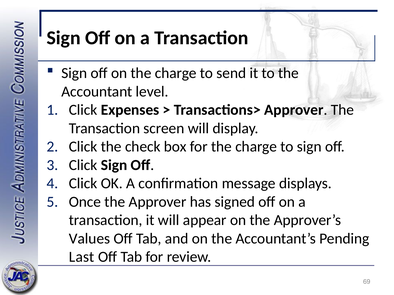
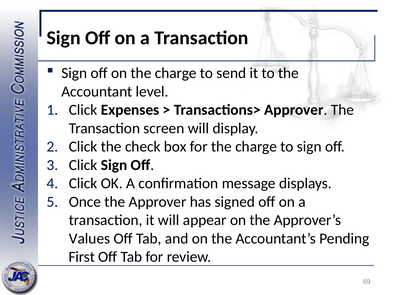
Last: Last -> First (82, 257)
